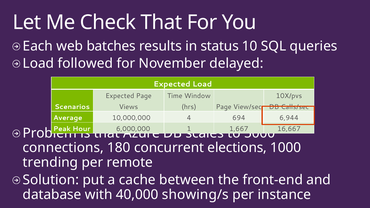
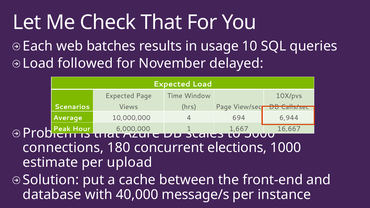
status: status -> usage (220, 46)
trending: trending -> estimate (50, 162)
remote: remote -> upload (130, 162)
showing/s: showing/s -> message/s (195, 195)
